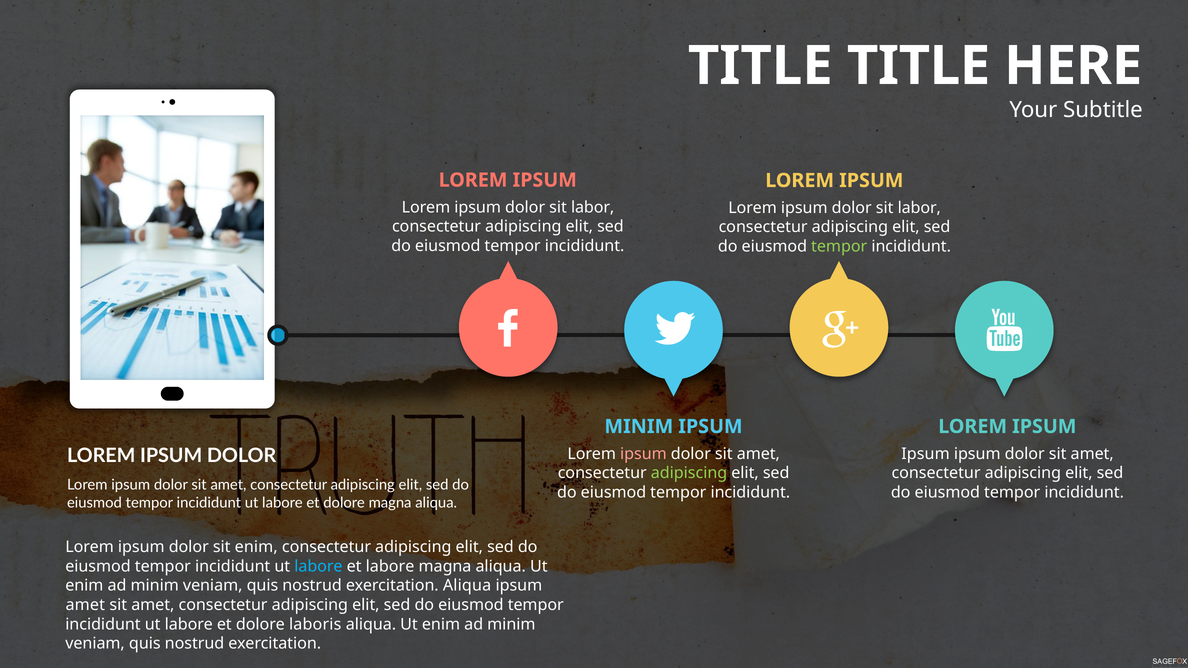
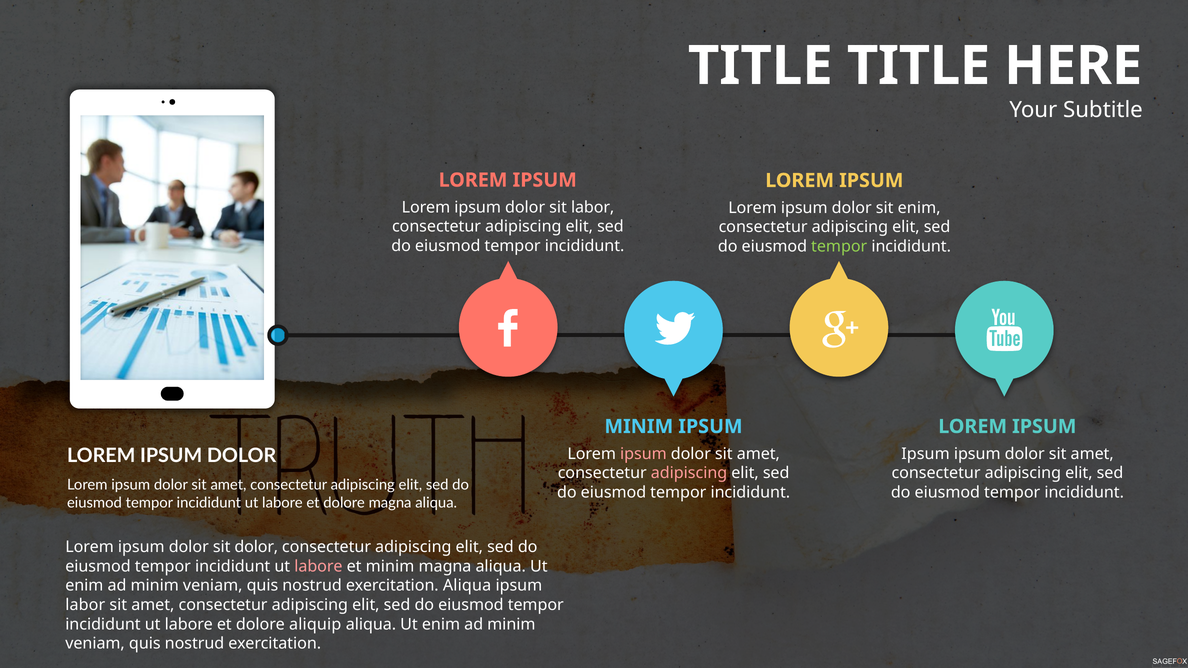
labor: labor -> enim (919, 208)
adipiscing colour: light green -> pink (689, 473)
sit enim: enim -> dolor (256, 547)
labore colour: light blue -> pink (318, 567)
et labore: labore -> minim (390, 567)
amet: amet -> labor (85, 605)
laboris: laboris -> aliquip (315, 625)
